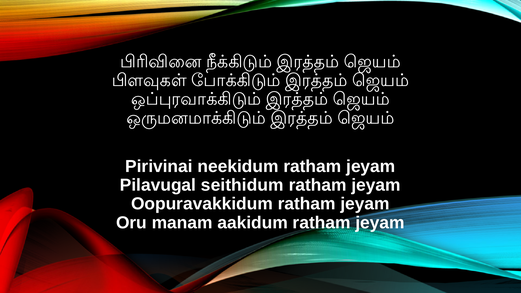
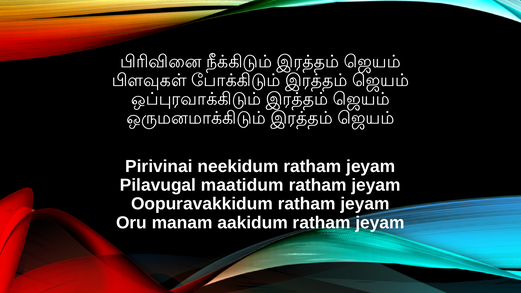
seithidum: seithidum -> maatidum (242, 185)
